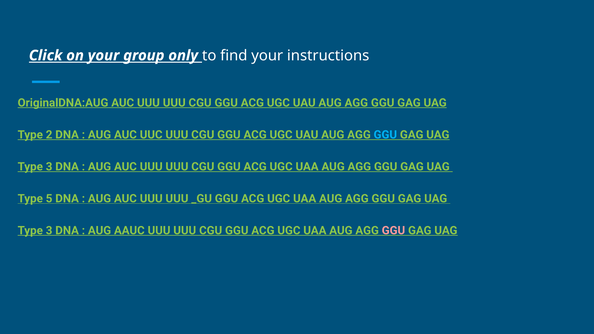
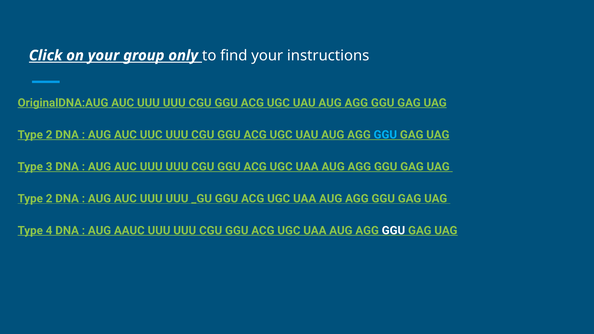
5: 5 -> 2 (49, 199)
3: 3 -> 4 (49, 231)
GGU colour: pink -> white (393, 231)
